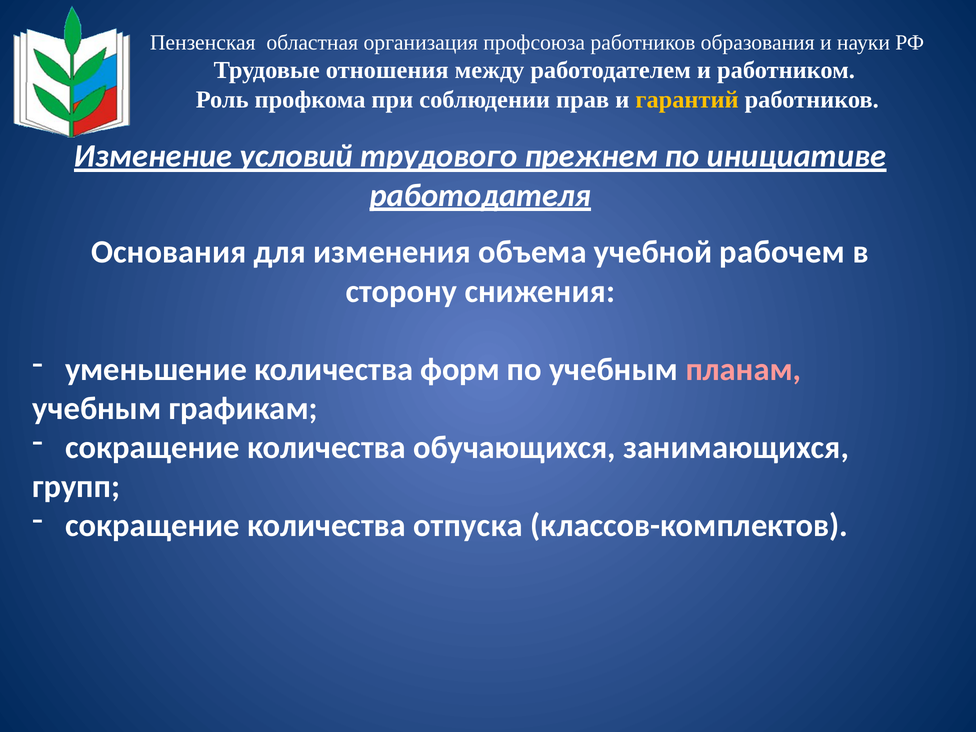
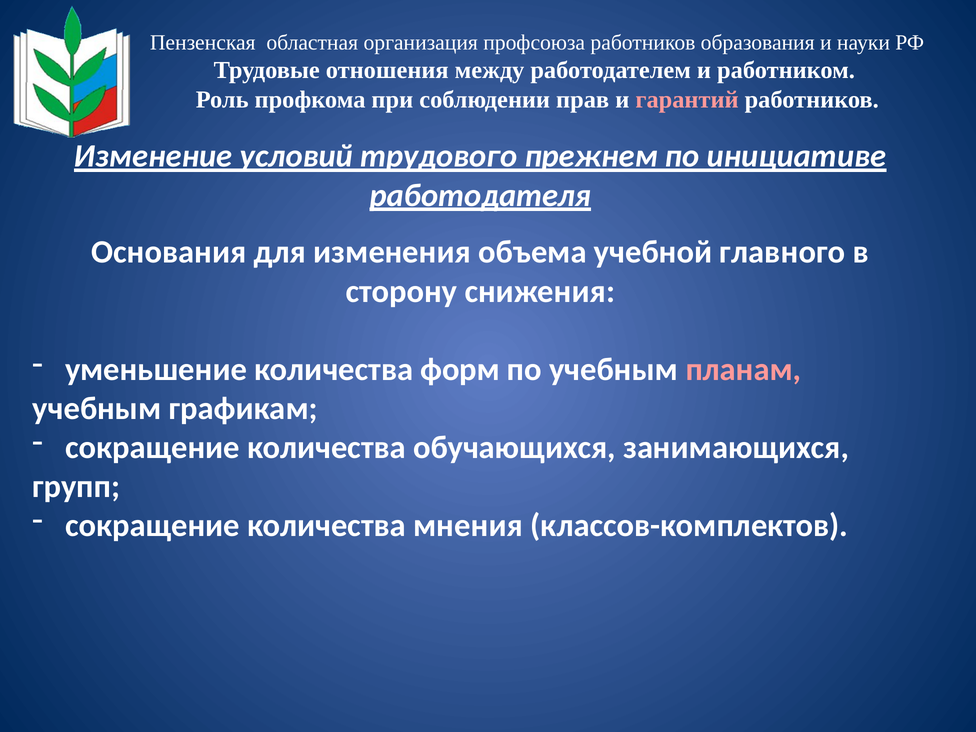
гарантий colour: yellow -> pink (687, 100)
рабочем: рабочем -> главного (782, 252)
отпуска: отпуска -> мнения (468, 526)
